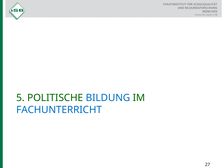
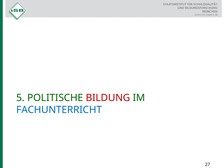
BILDUNG colour: blue -> red (108, 98)
